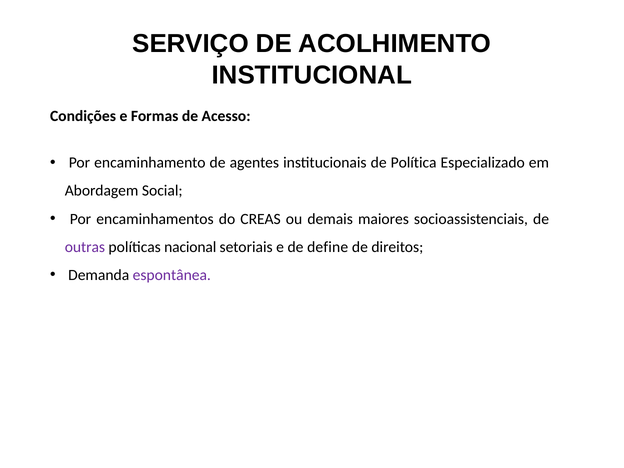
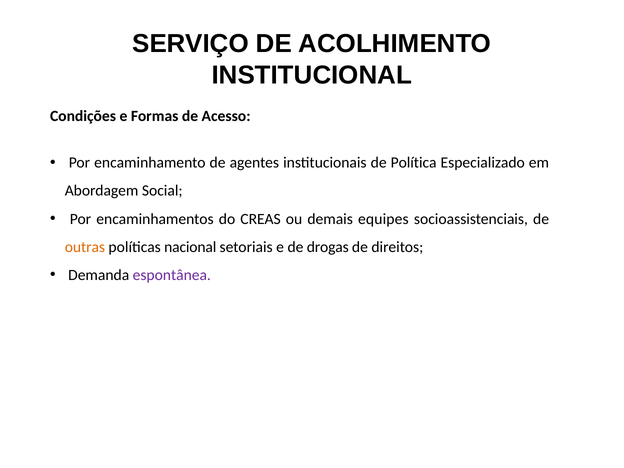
maiores: maiores -> equipes (383, 219)
outras colour: purple -> orange (85, 247)
define: define -> drogas (328, 247)
